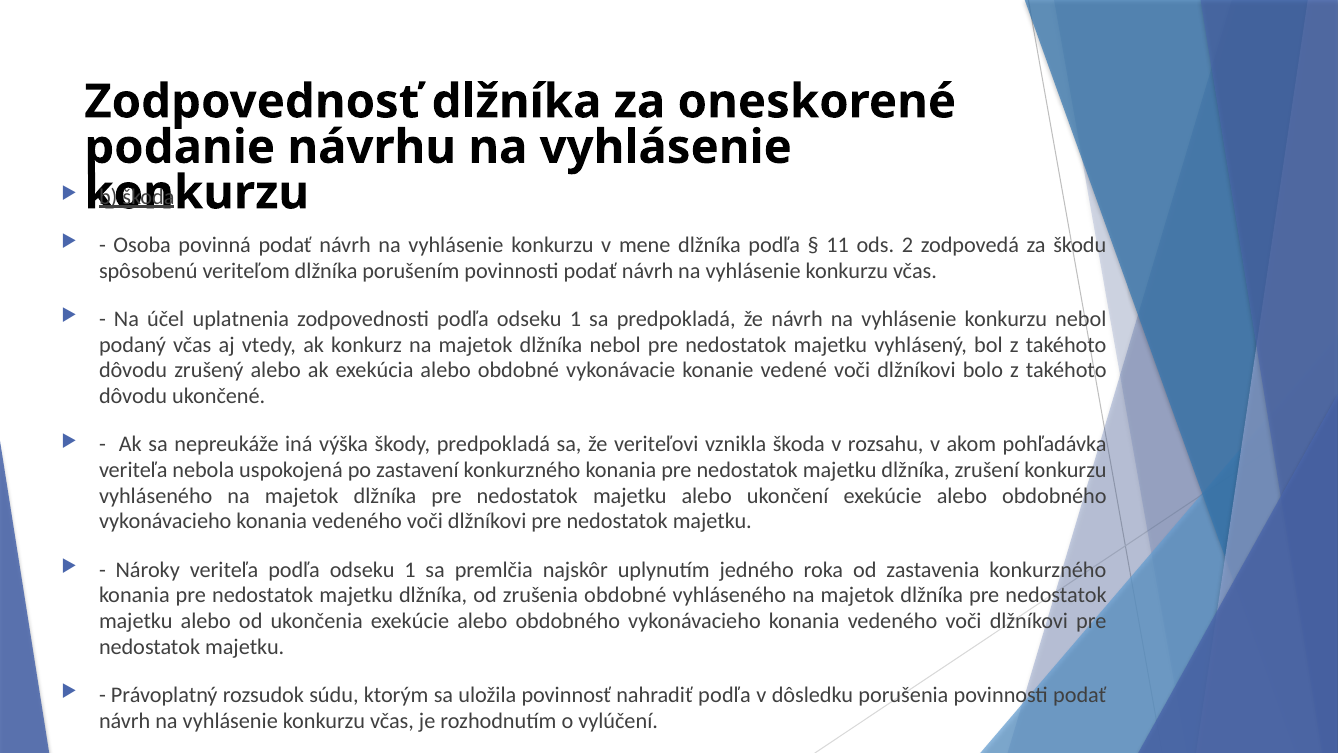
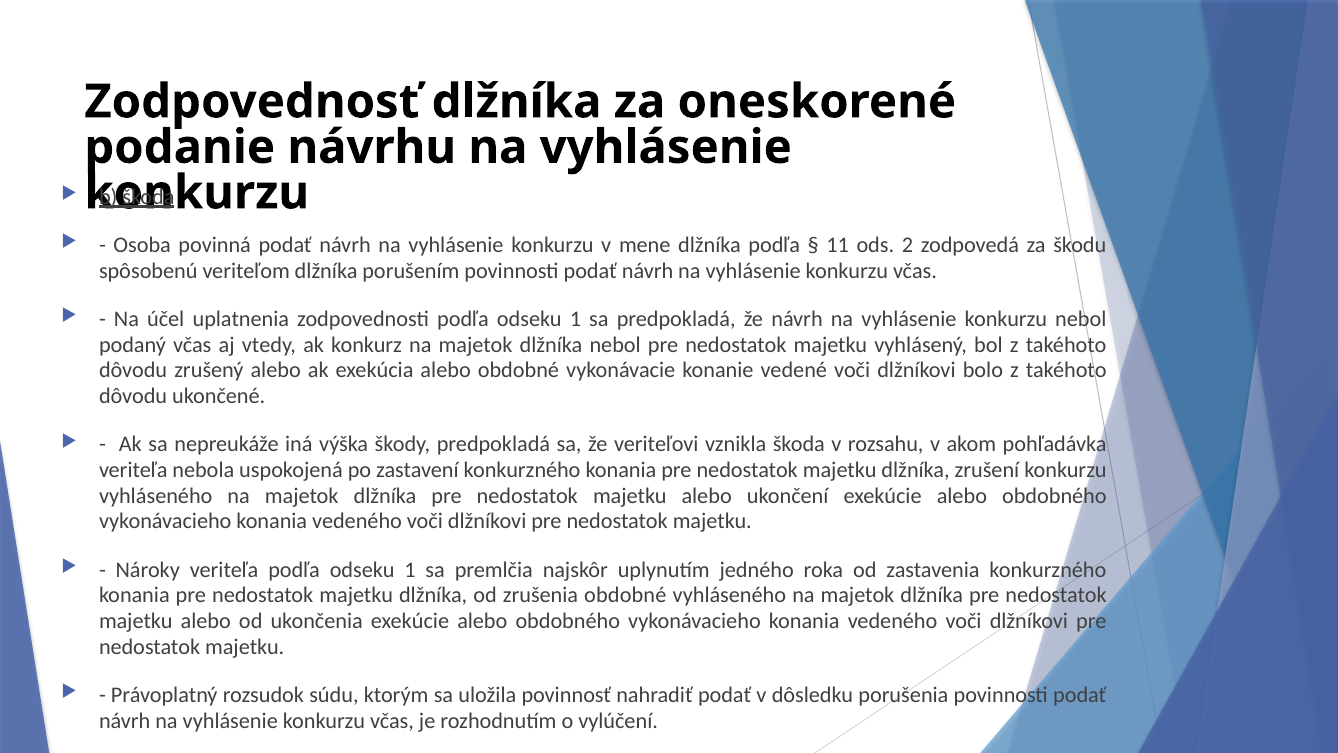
nahradiť podľa: podľa -> podať (725, 695)
